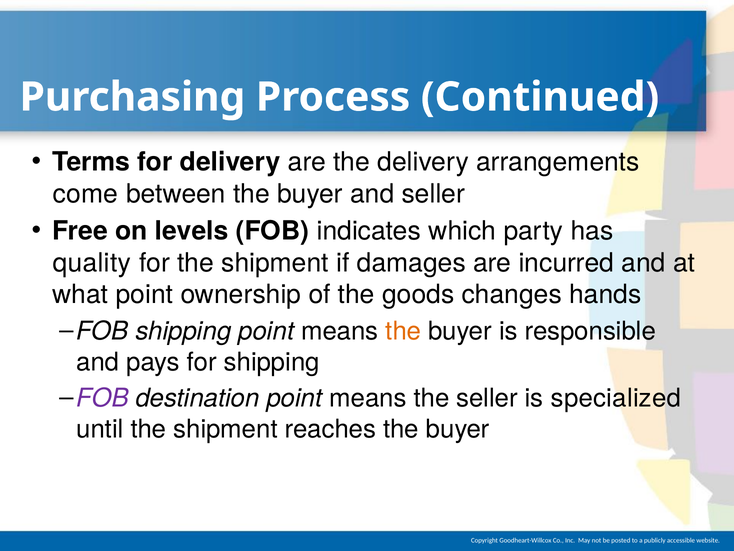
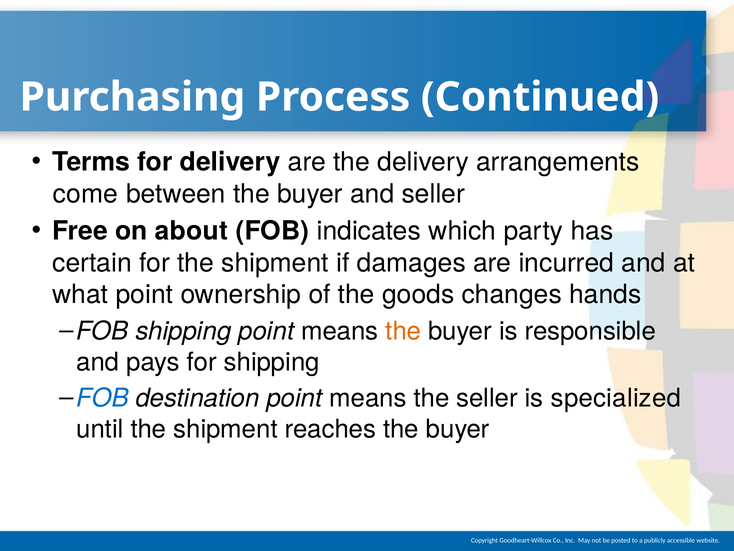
levels: levels -> about (192, 231)
quality: quality -> certain (92, 263)
FOB colour: purple -> blue (103, 398)
